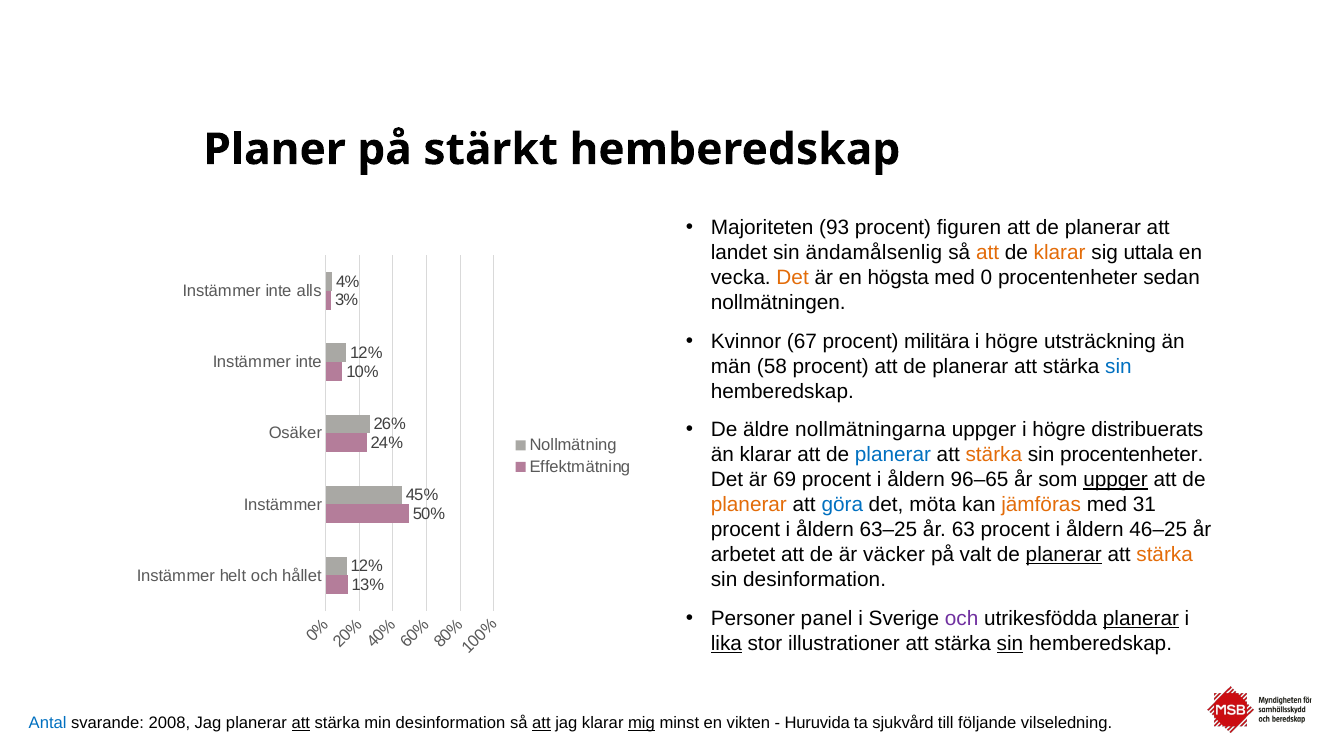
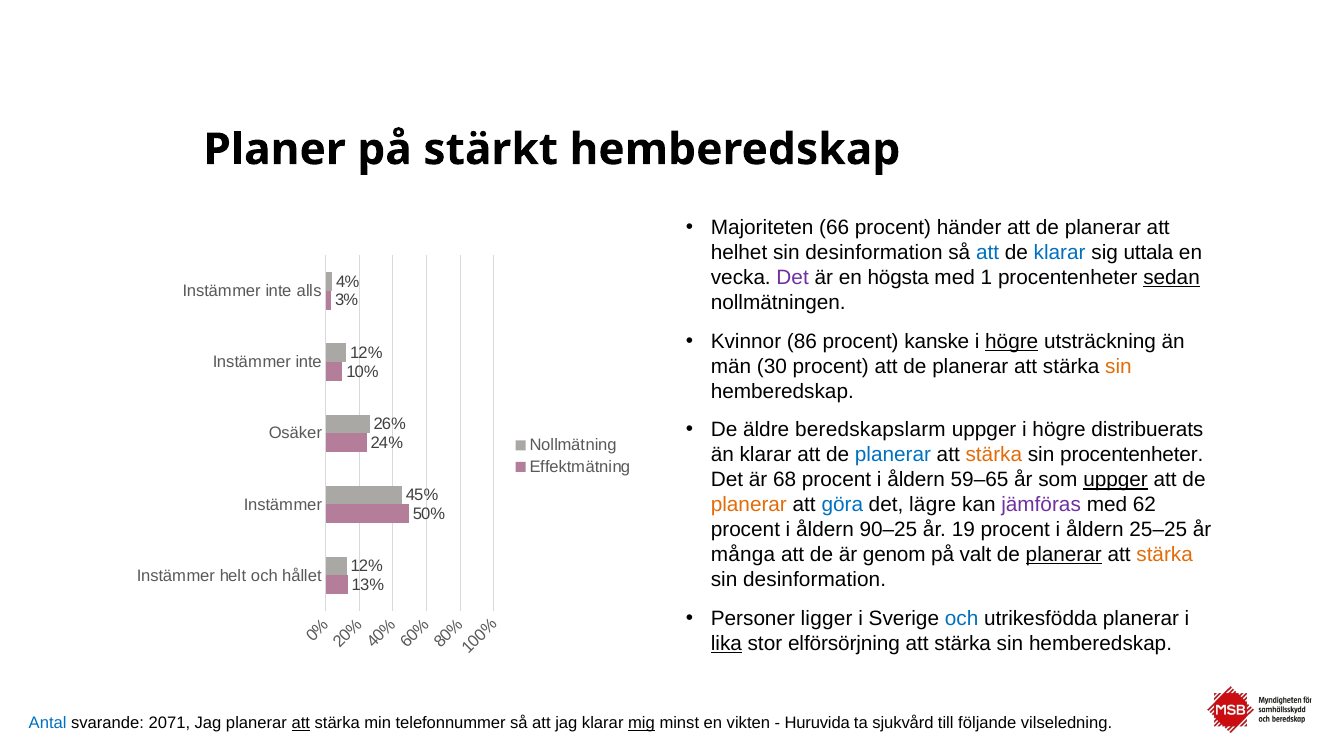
93: 93 -> 66 (834, 228)
figuren: figuren -> händer (969, 228)
landet: landet -> helhet (739, 253)
ändamålsenlig: ändamålsenlig -> desinformation (874, 253)
att colour: orange -> blue (988, 253)
klarar colour: orange -> blue (1060, 253)
Det colour: orange -> purple (793, 278)
med 0: 0 -> 1 (986, 278)
sedan underline: none -> present (1172, 278)
67: 67 -> 86 (802, 341)
militära: militära -> kanske (937, 341)
högre underline: none -> present (1012, 341)
58: 58 -> 30 (772, 366)
sin colour: blue -> orange (1118, 366)
nollmätningarna: nollmätningarna -> beredskapslarm (870, 430)
69: 69 -> 68 (785, 480)
96–65: 96–65 -> 59–65 (980, 480)
möta: möta -> lägre (933, 505)
jämföras colour: orange -> purple (1041, 505)
31: 31 -> 62 (1144, 505)
63–25: 63–25 -> 90–25 (888, 530)
63: 63 -> 19 (963, 530)
46–25: 46–25 -> 25–25 (1158, 530)
arbetet: arbetet -> många (743, 555)
väcker: väcker -> genom (894, 555)
panel: panel -> ligger (827, 619)
och colour: purple -> blue (962, 619)
planerar underline: present -> none (1141, 619)
illustrationer: illustrationer -> elförsörjning (844, 644)
sin underline: present -> none (1010, 644)
2008: 2008 -> 2071 (169, 724)
min desinformation: desinformation -> telefonnummer (451, 724)
att underline: present -> none (541, 724)
